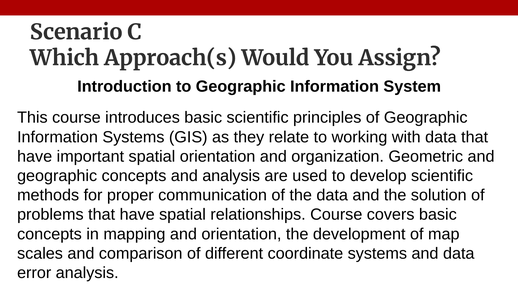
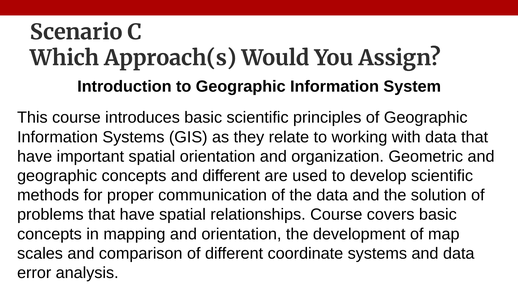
and analysis: analysis -> different (231, 176)
